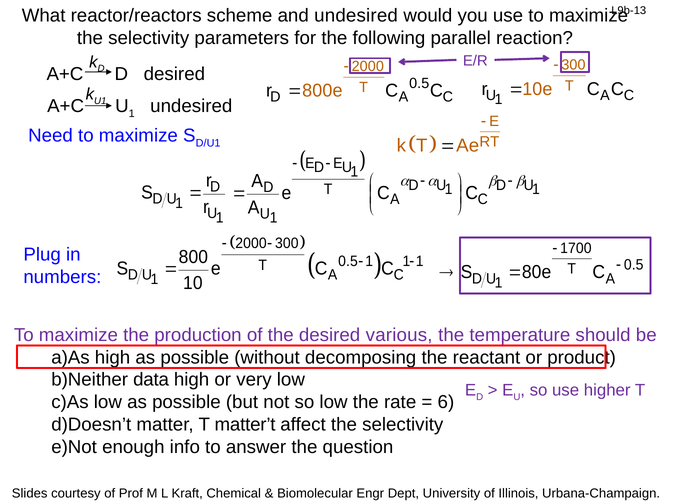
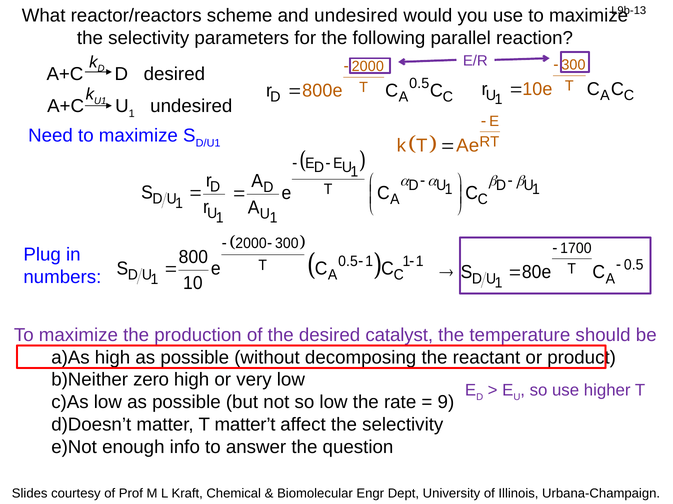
various: various -> catalyst (399, 335)
data: data -> zero (151, 380)
6: 6 -> 9 (446, 403)
